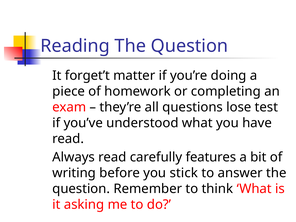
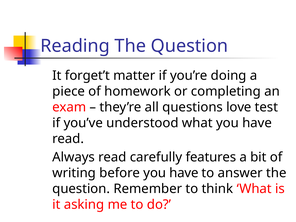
lose: lose -> love (239, 107)
before you stick: stick -> have (184, 173)
